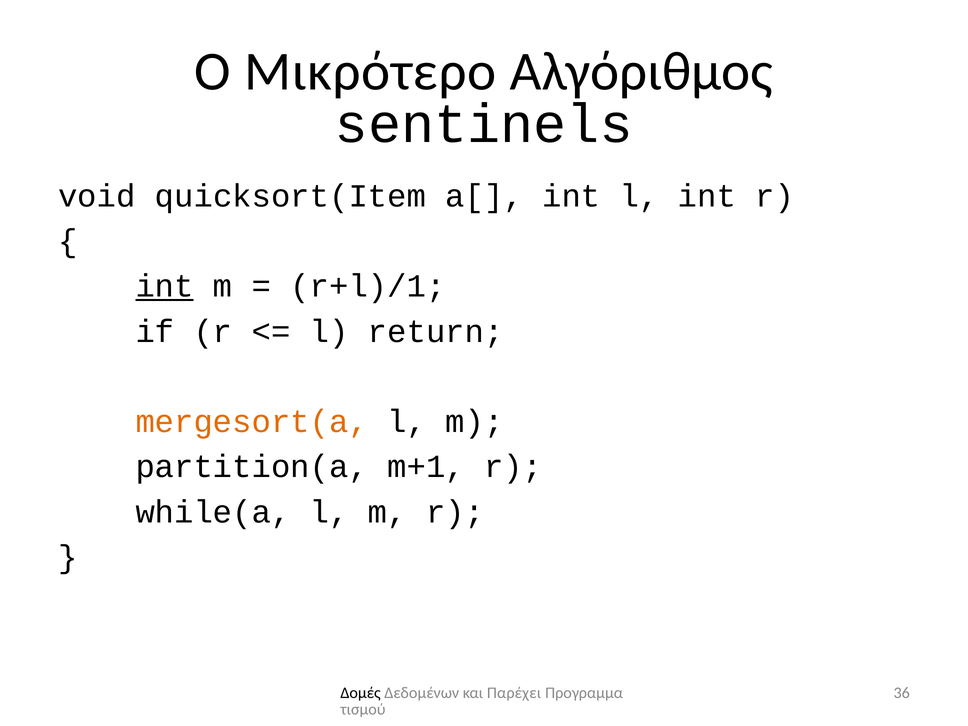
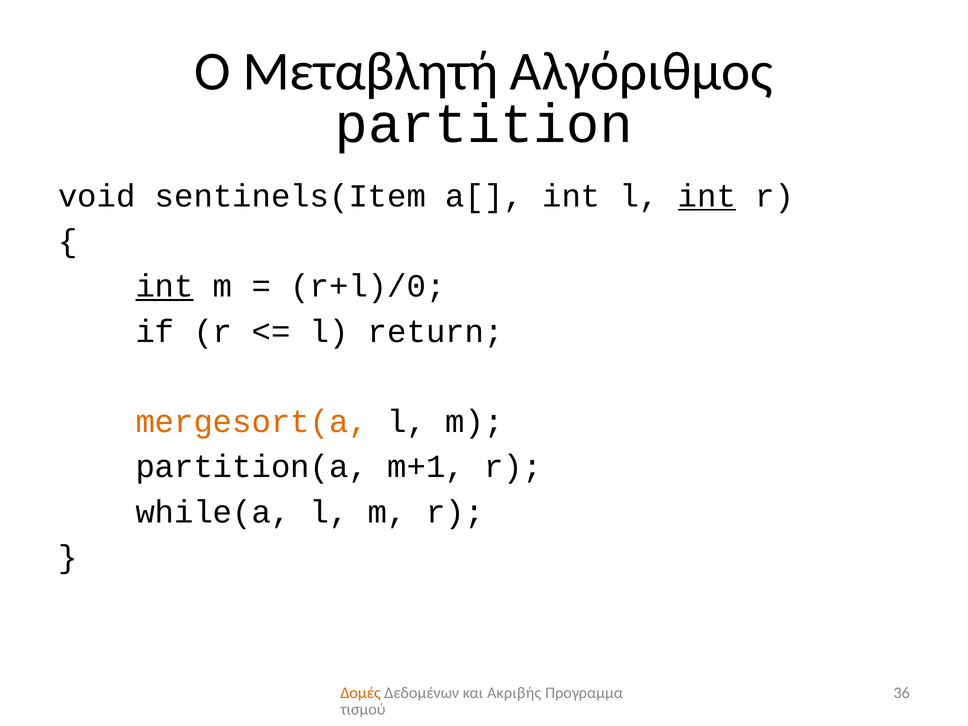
Μικρότερο: Μικρότερο -> Μεταβλητή (371, 71)
sentinels: sentinels -> partition (484, 124)
quicksort(Item: quicksort(Item -> sentinels(Item (290, 196)
int underline: none -> present (707, 196)
r+l)/1: r+l)/1 -> r+l)/0 (368, 286)
Δομές colour: black -> orange (361, 693)
Παρέχει: Παρέχει -> Ακριβής (514, 693)
